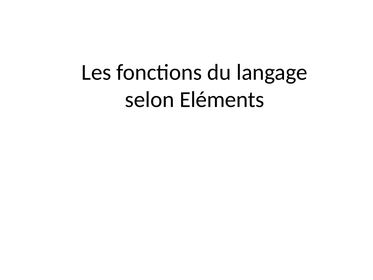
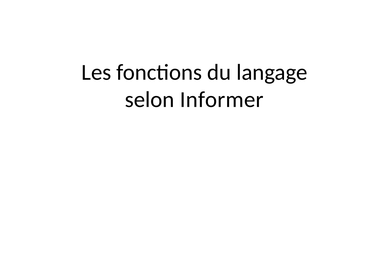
Eléments: Eléments -> Informer (222, 100)
